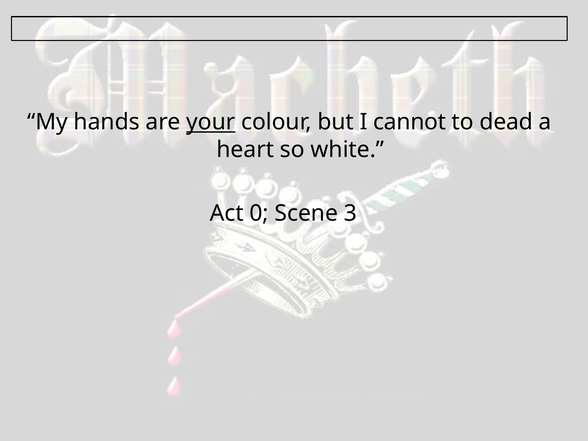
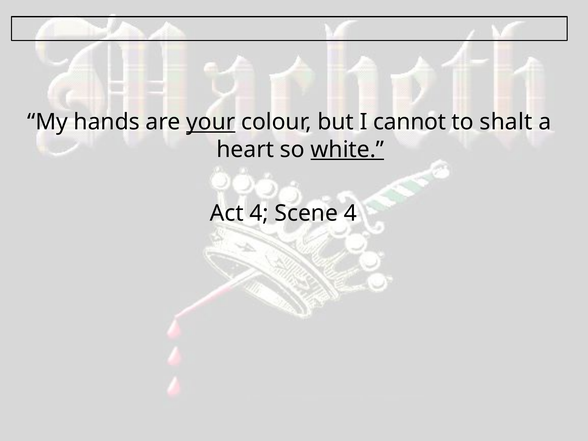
dead: dead -> shalt (506, 122)
white underline: none -> present (347, 149)
Act 0: 0 -> 4 (259, 213)
Scene 3: 3 -> 4 (350, 213)
